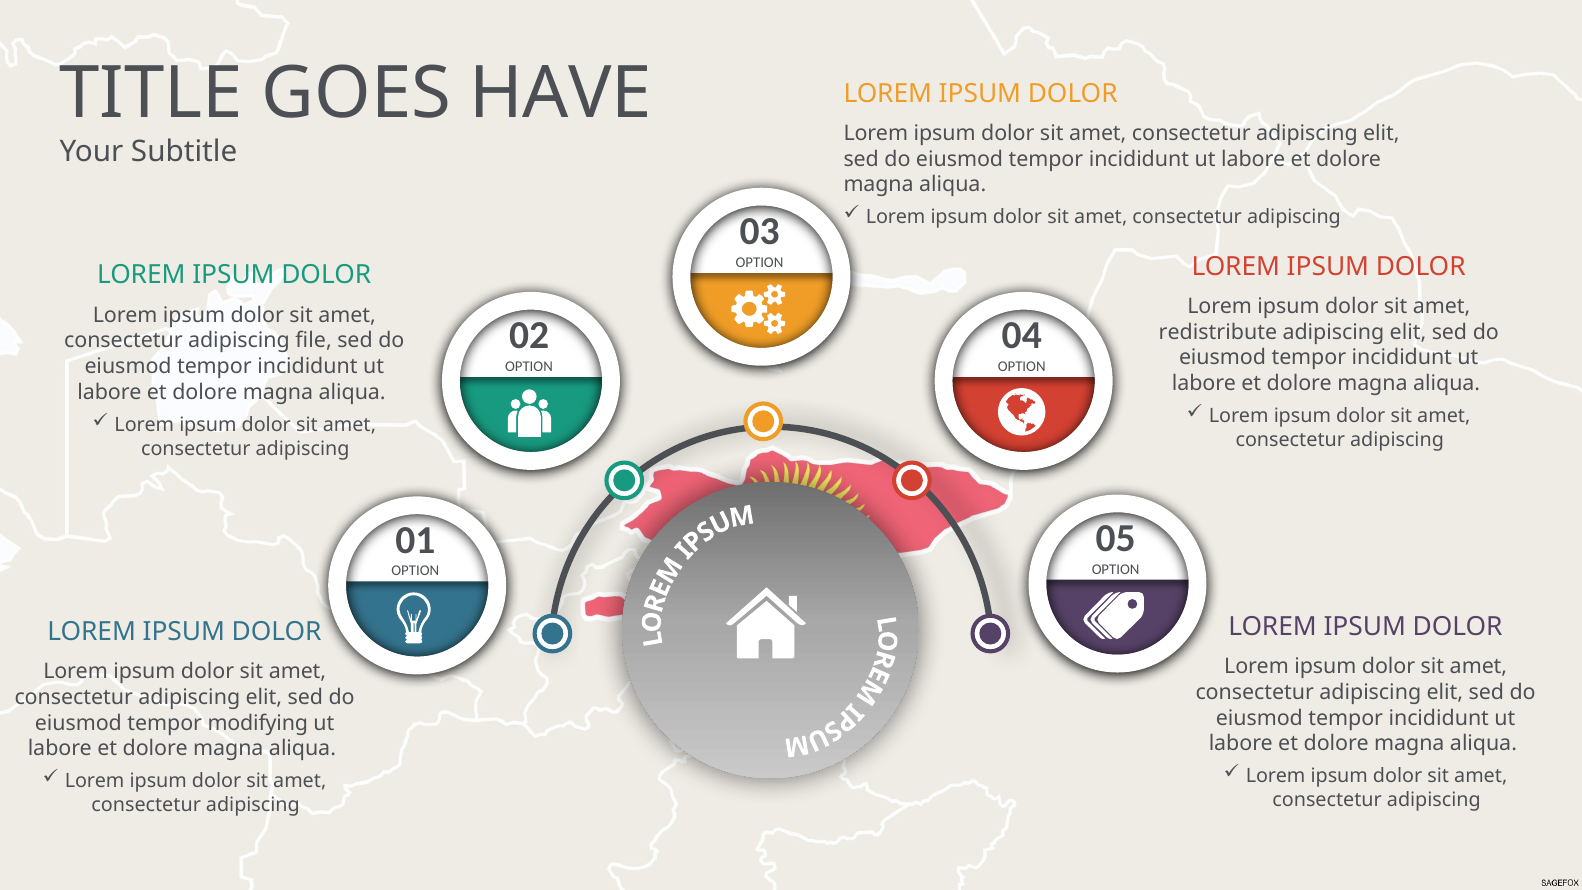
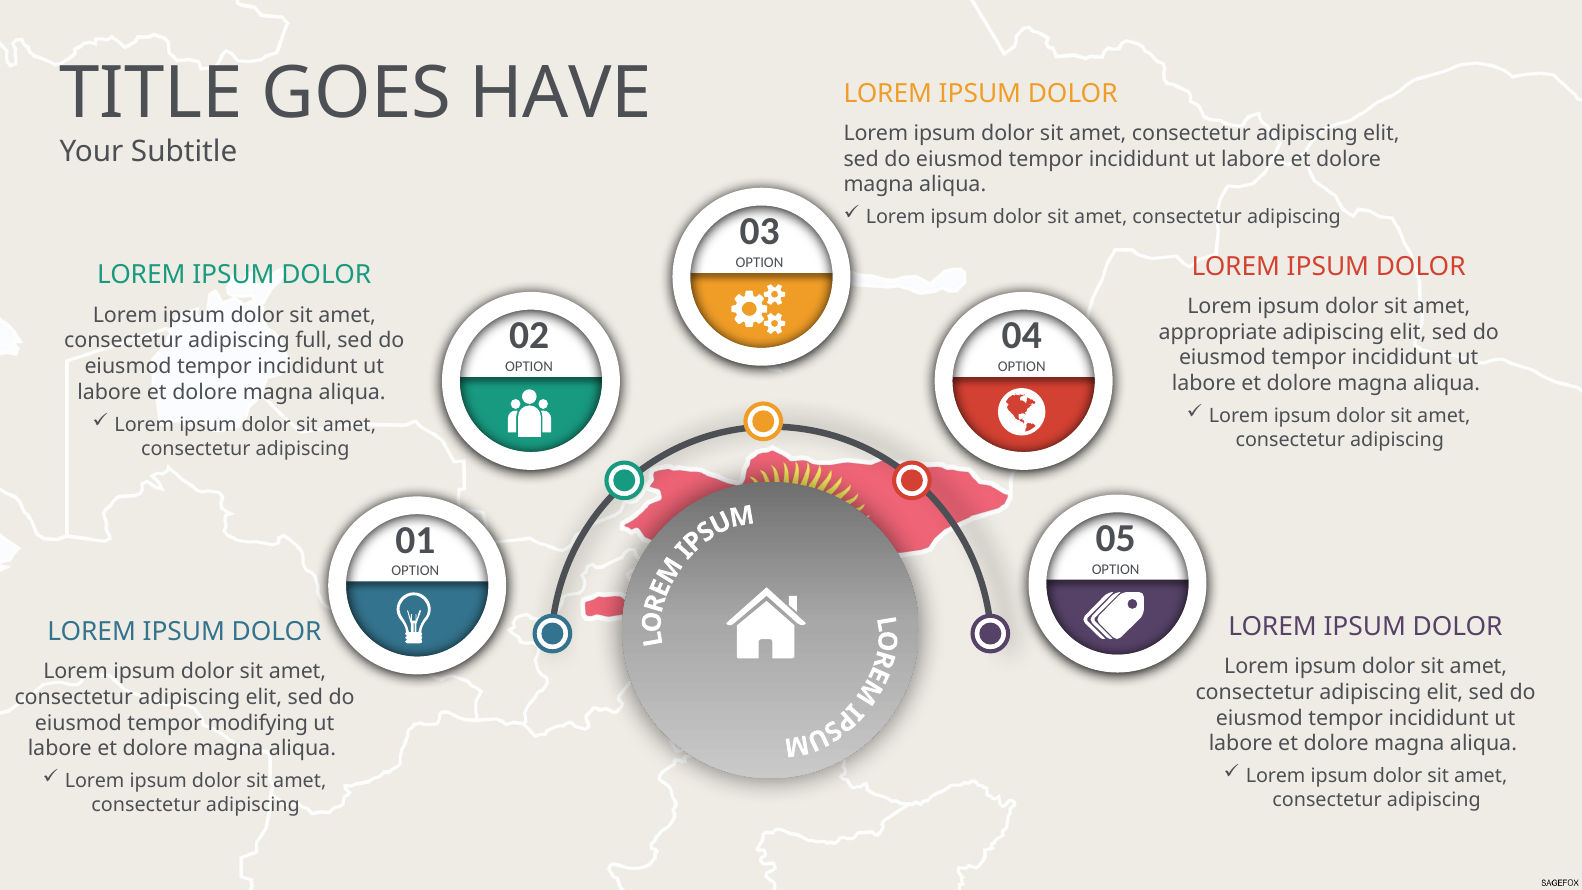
redistribute: redistribute -> appropriate (1218, 332)
file: file -> full (314, 341)
